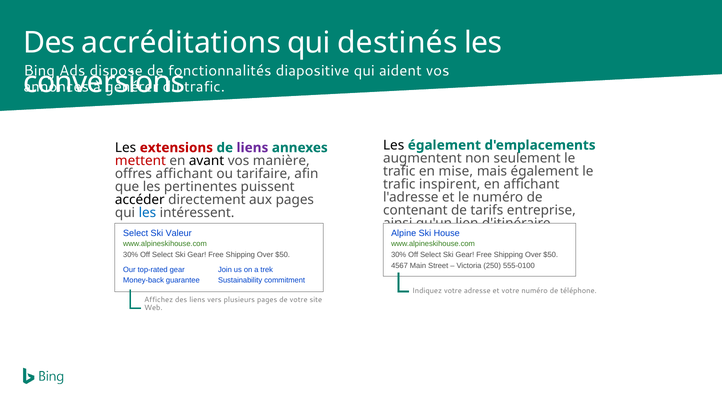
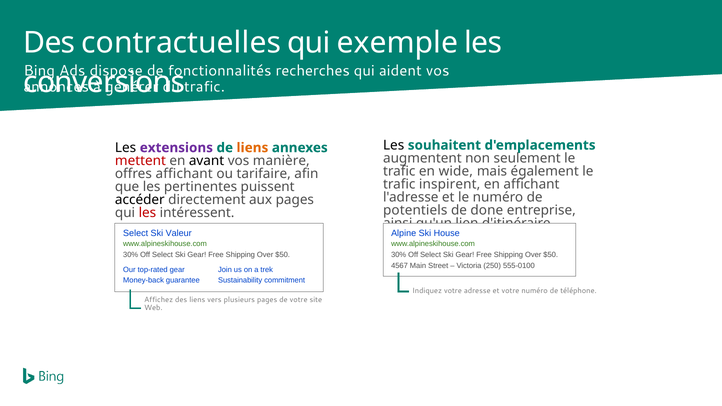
accréditations: accréditations -> contractuelles (181, 43)
destinés: destinés -> exemple (397, 43)
diapositive: diapositive -> recherches (313, 71)
Les également: également -> souhaitent (444, 145)
extensions colour: red -> purple (176, 148)
liens colour: purple -> orange (252, 148)
mise: mise -> wide (456, 171)
contenant: contenant -> potentiels (415, 210)
tarifs: tarifs -> done (487, 210)
les colour: blue -> red (147, 213)
